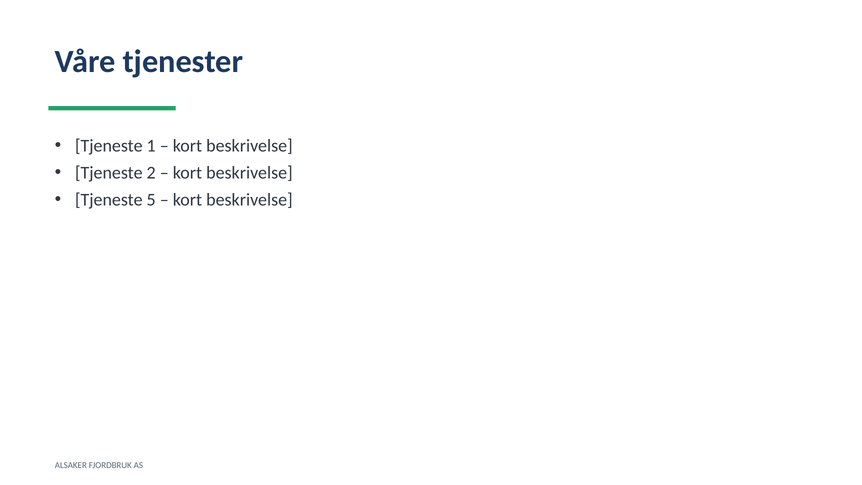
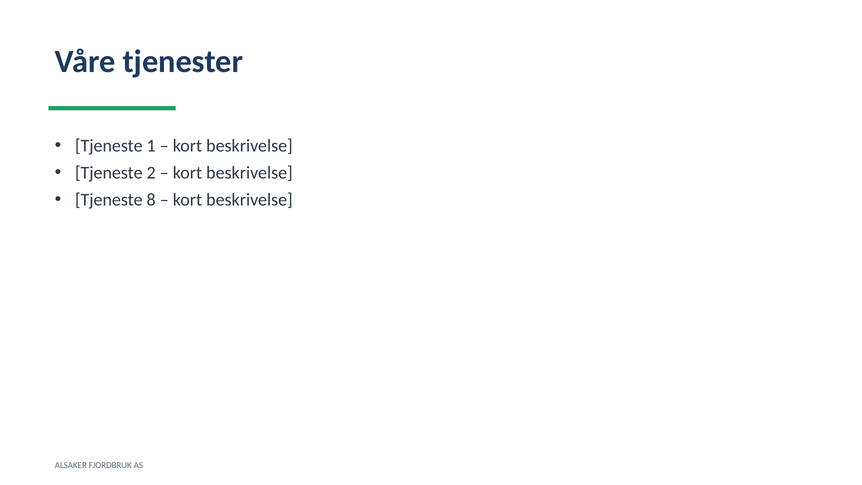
5: 5 -> 8 (151, 200)
